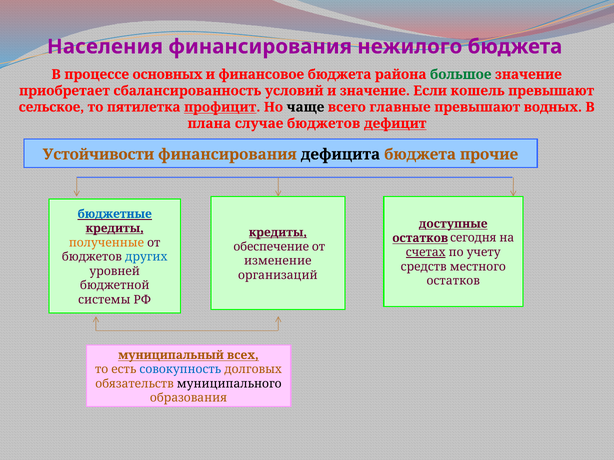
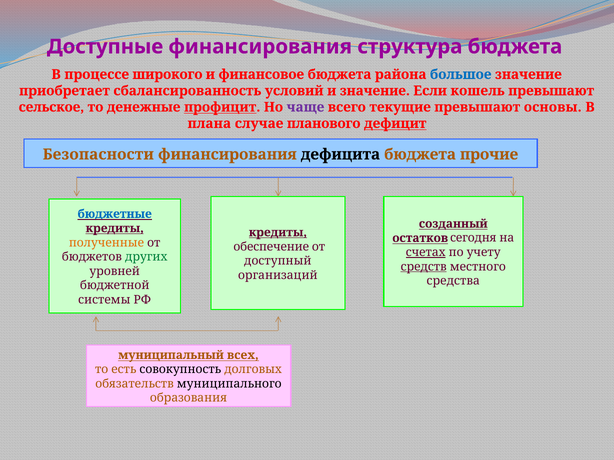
Населения: Населения -> Доступные (105, 47)
нежилого: нежилого -> структура (410, 47)
основных: основных -> широкого (167, 74)
большое colour: green -> blue (461, 74)
пятилетка: пятилетка -> денежные (144, 107)
чаще colour: black -> purple (305, 107)
главные: главные -> текущие (400, 107)
водных: водных -> основы (553, 107)
случае бюджетов: бюджетов -> планового (324, 124)
Устойчивости: Устойчивости -> Безопасности (98, 155)
доступные: доступные -> созданный (453, 224)
других colour: blue -> green (146, 257)
изменение: изменение -> доступный (278, 261)
средств underline: none -> present (424, 267)
остатков: остатков -> средства (453, 281)
совокупность colour: blue -> black (180, 370)
